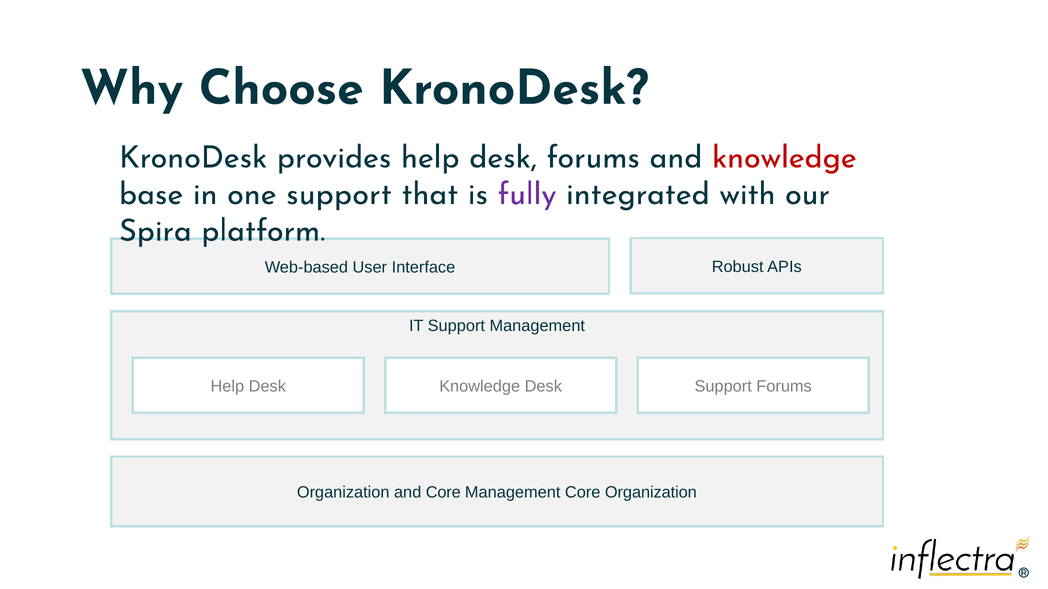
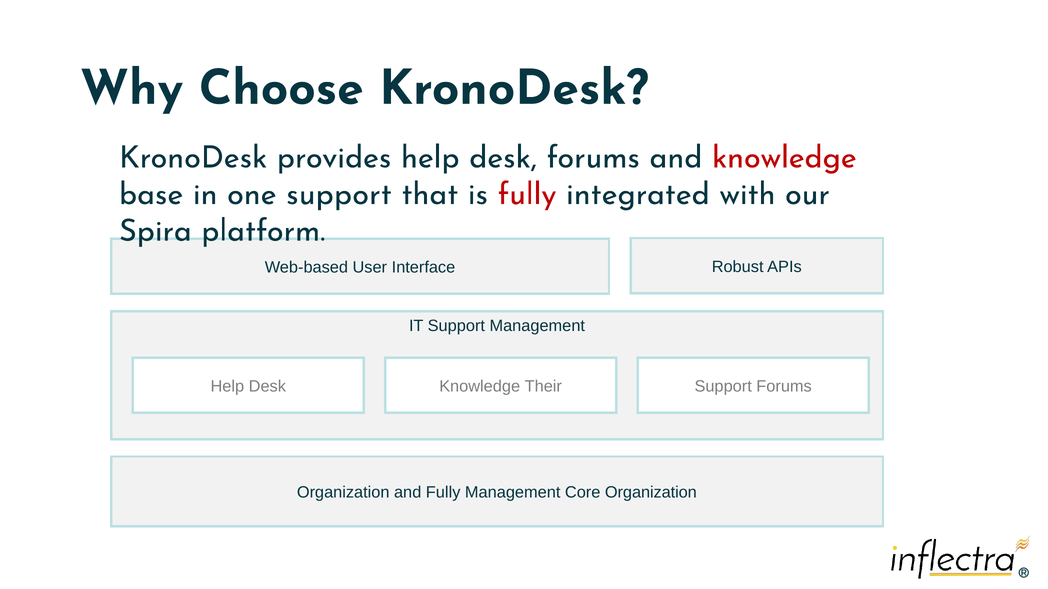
fully colour: purple -> red (527, 194)
Knowledge Desk: Desk -> Their (543, 387)
and Core: Core -> Fully (443, 493)
